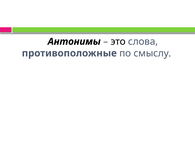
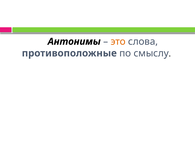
это colour: black -> orange (118, 42)
